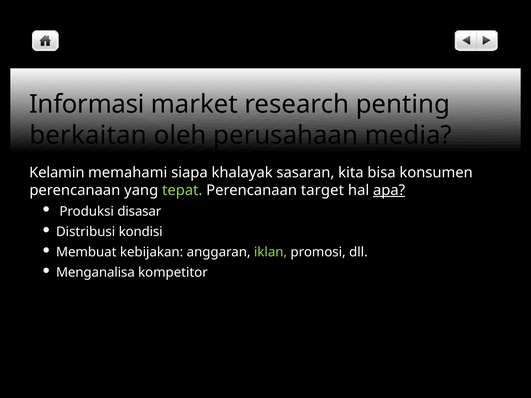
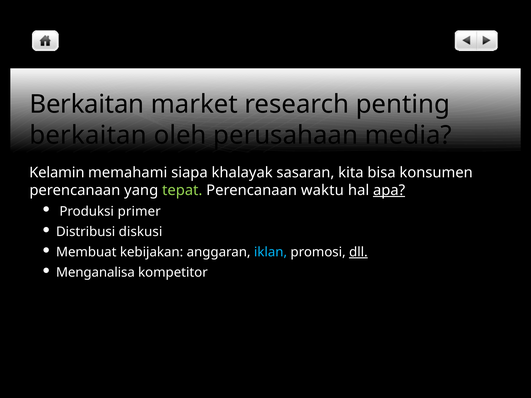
Informasi: Informasi -> Berkaitan (87, 105)
target: target -> waktu (322, 190)
disasar: disasar -> primer (139, 212)
kondisi: kondisi -> diskusi (141, 232)
iklan colour: light green -> light blue (271, 252)
dll underline: none -> present (358, 252)
